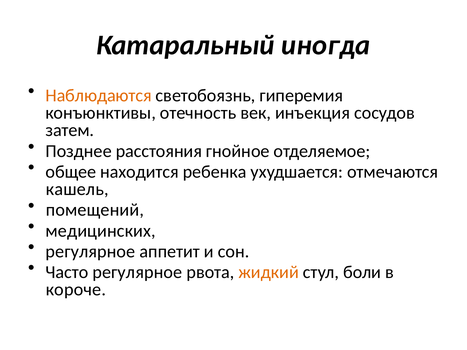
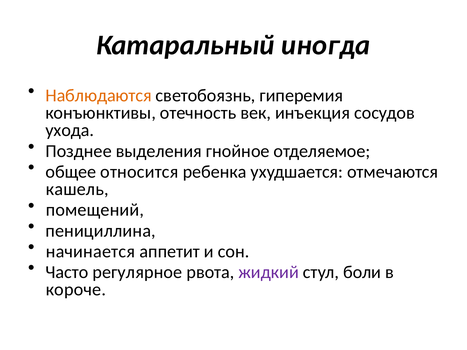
затем: затем -> ухода (70, 130)
расстояния: расстояния -> выделения (159, 151)
находится: находится -> относится (139, 172)
медицинских: медицинских -> пенициллина (101, 231)
регулярное: регулярное -> начинается (90, 252)
жидкий colour: orange -> purple (269, 272)
